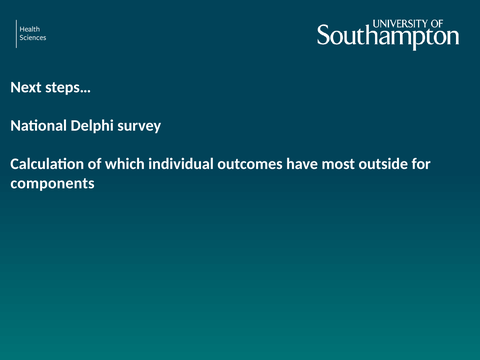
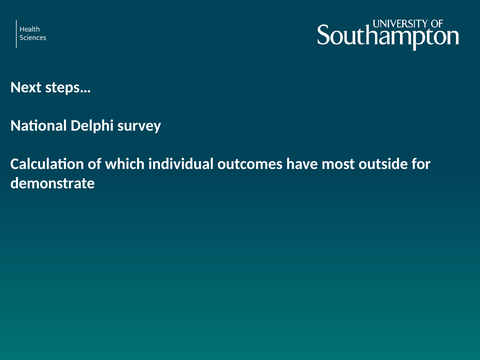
components: components -> demonstrate (53, 183)
